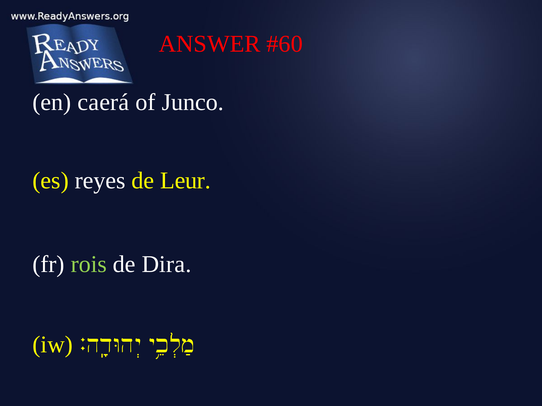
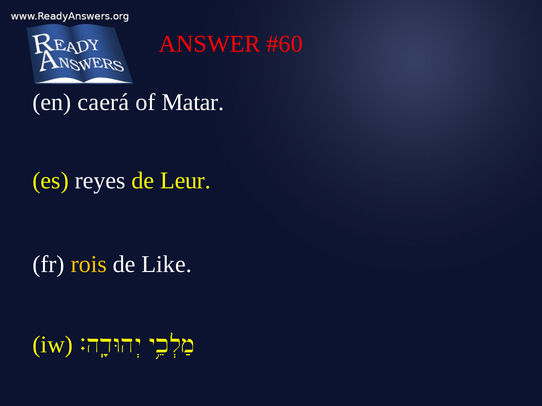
Junco: Junco -> Matar (193, 102)
rois colour: light green -> yellow (89, 264)
Dira: Dira -> Like (167, 264)
